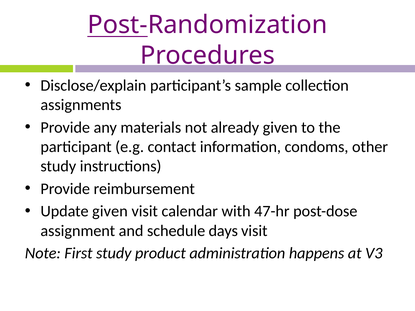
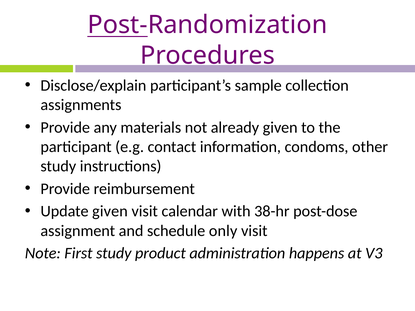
47-hr: 47-hr -> 38-hr (272, 211)
days: days -> only (223, 231)
